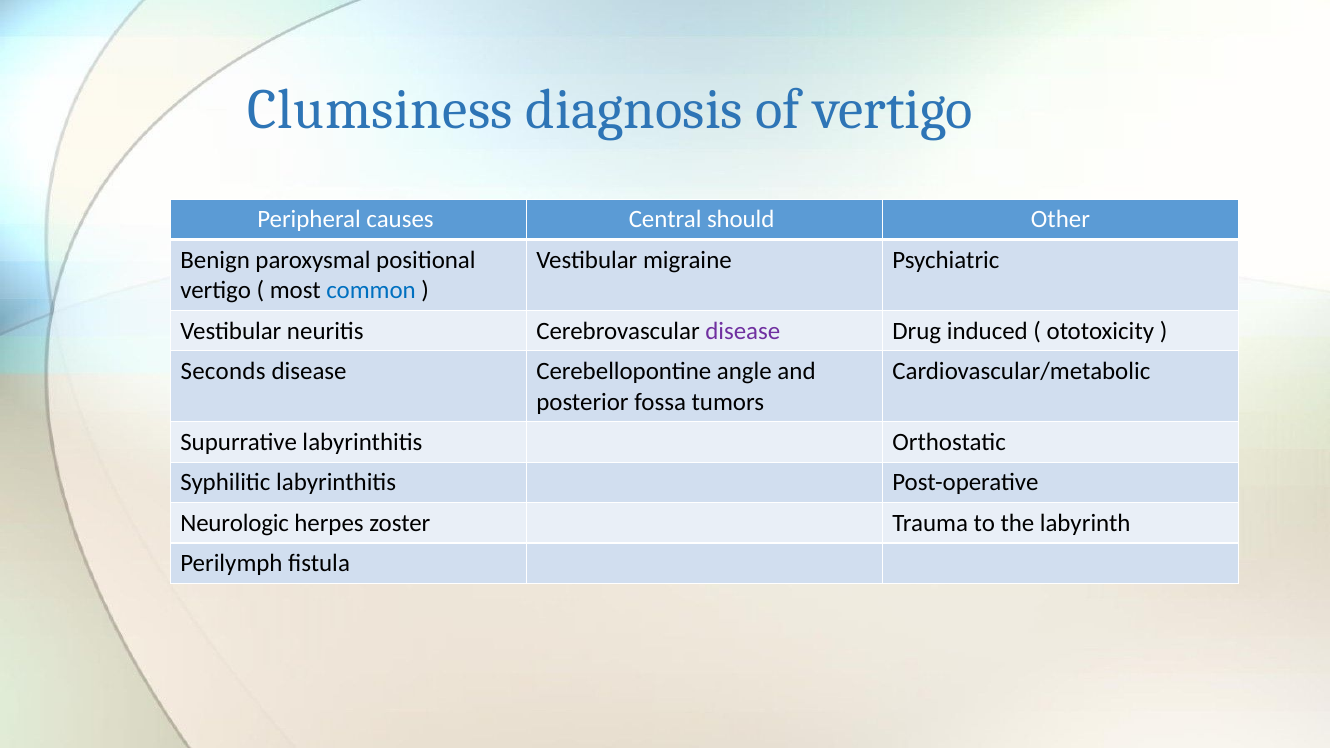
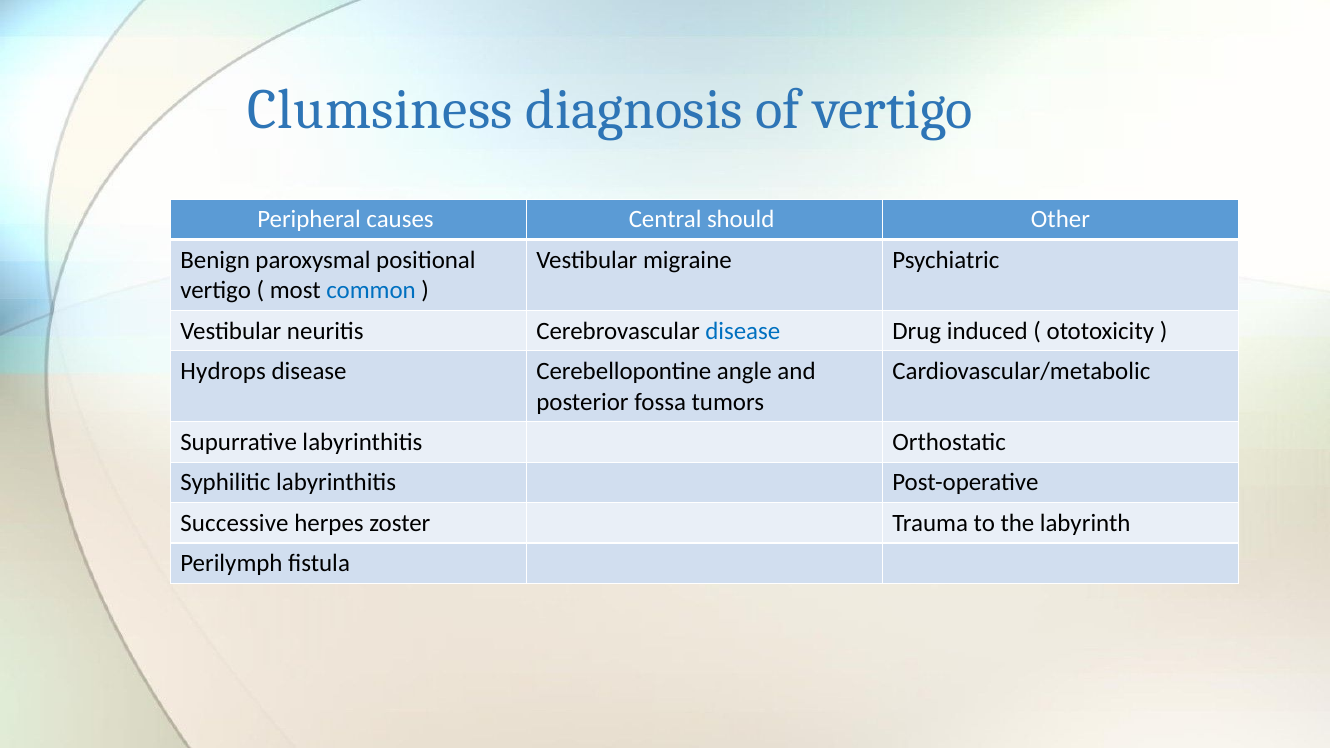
disease colour: purple -> blue (743, 331)
Seconds: Seconds -> Hydrops (223, 371)
Neurologic: Neurologic -> Successive (234, 523)
